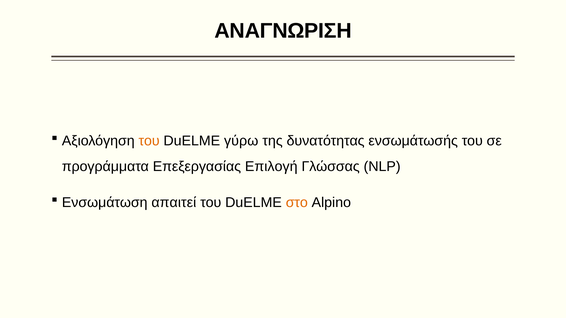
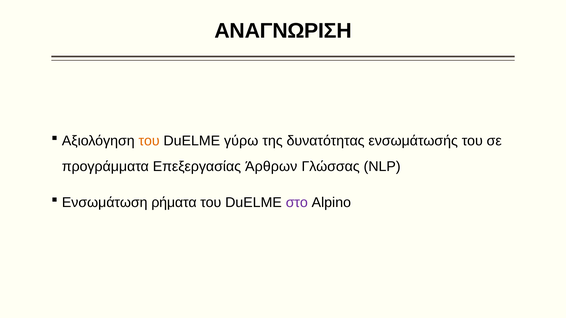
Επιλογή: Επιλογή -> Άρθρων (271, 167)
απαιτεί: απαιτεί -> ρήματα (174, 203)
στο colour: orange -> purple (297, 203)
